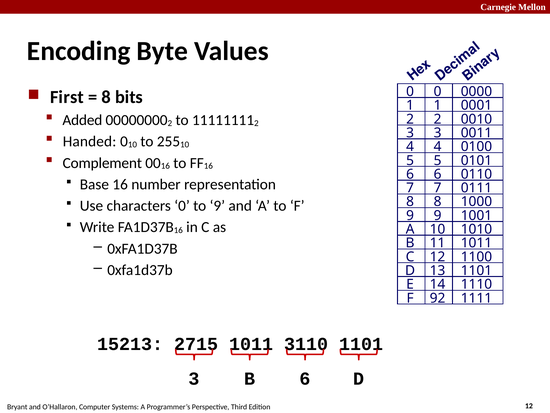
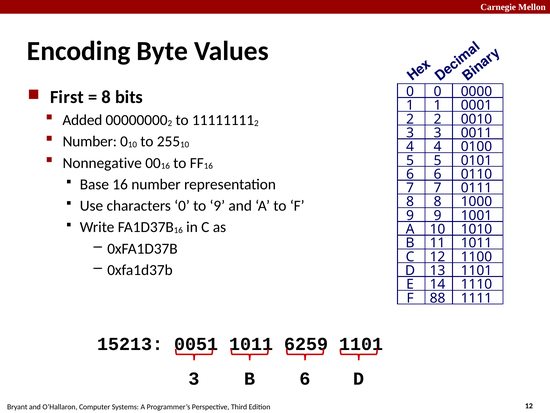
Handed: Handed -> Number (90, 141)
Complement: Complement -> Nonnegative (102, 163)
92: 92 -> 88 (438, 298)
2715: 2715 -> 0051 (196, 344)
3110: 3110 -> 6259 (306, 344)
